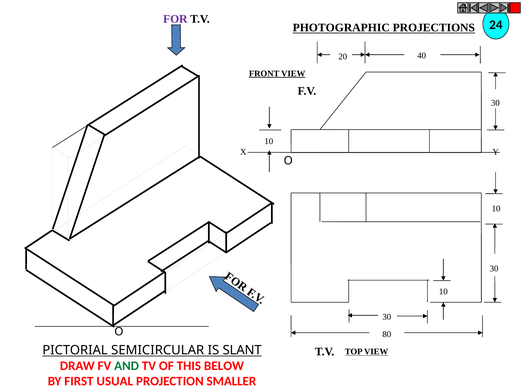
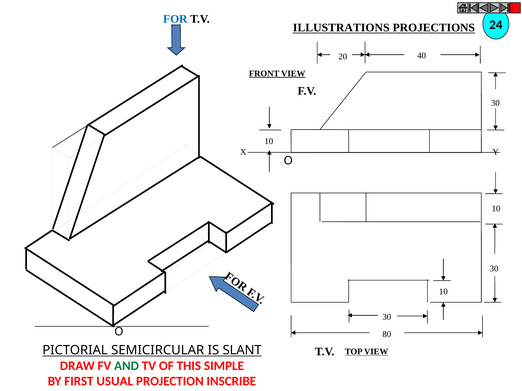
FOR colour: purple -> blue (175, 19)
PHOTOGRAPHIC: PHOTOGRAPHIC -> ILLUSTRATIONS (341, 28)
BELOW: BELOW -> SIMPLE (224, 366)
SMALLER: SMALLER -> INSCRIBE (231, 382)
